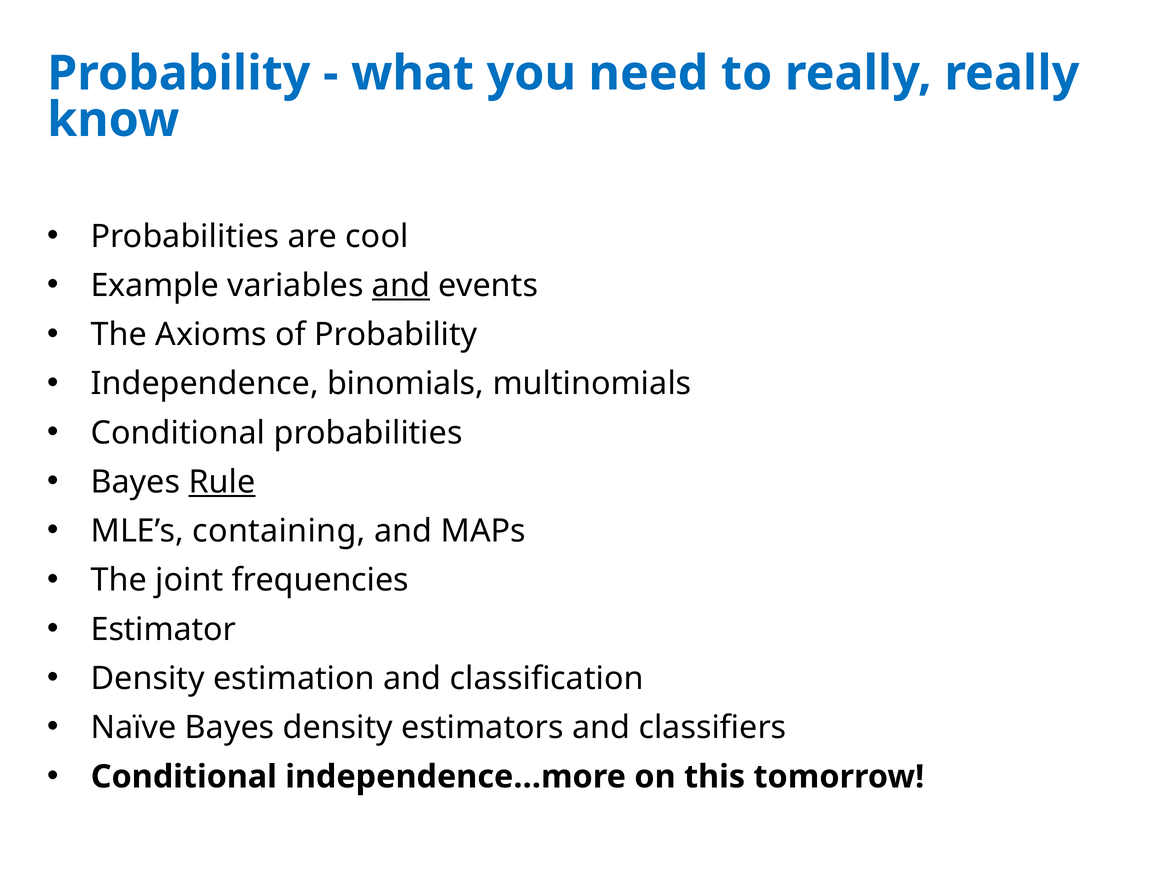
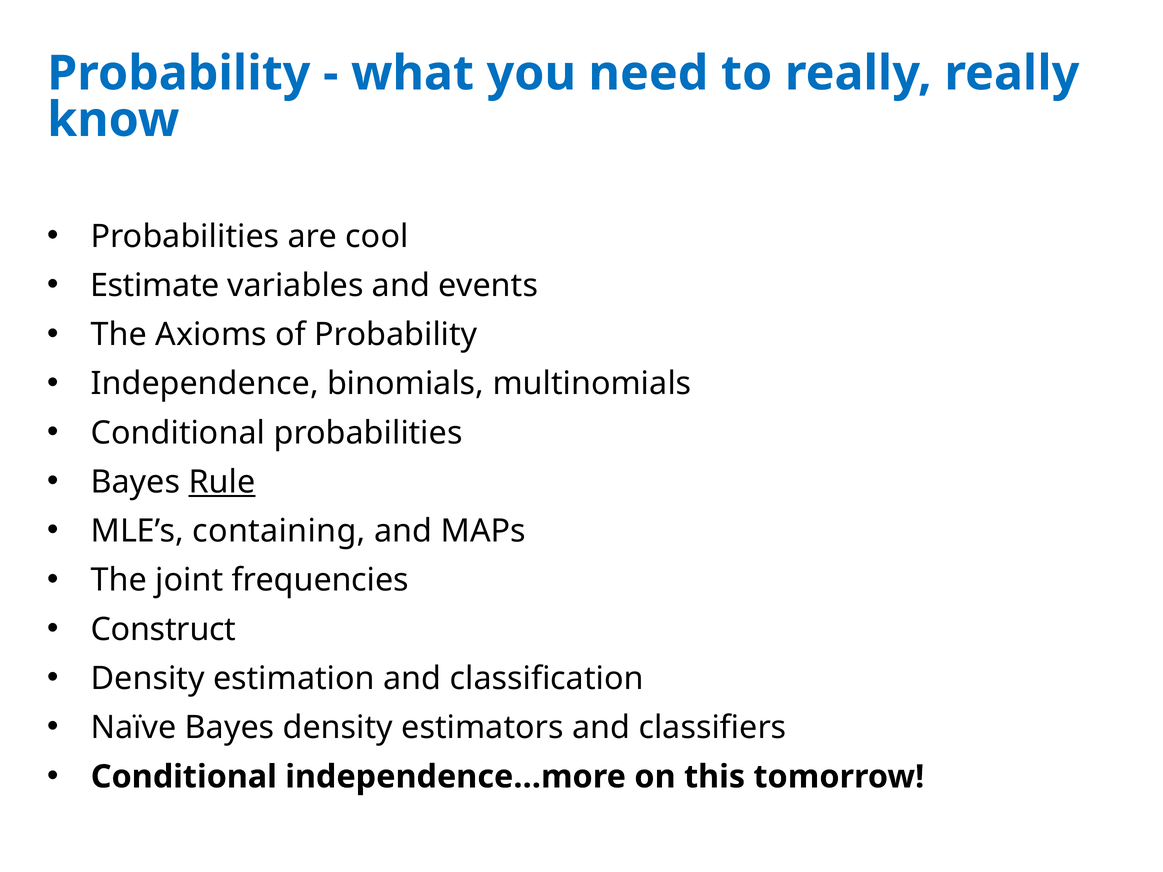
Example: Example -> Estimate (155, 286)
and underline: present -> none (401, 286)
Estimator: Estimator -> Construct (163, 630)
